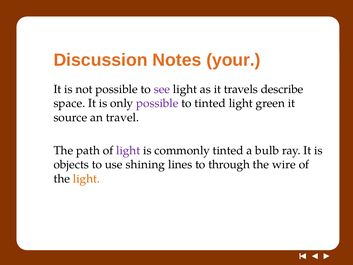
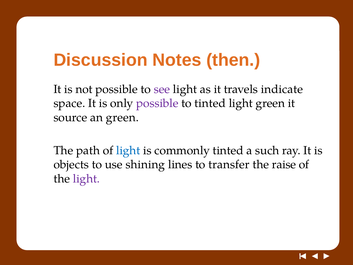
your: your -> then (233, 60)
describe: describe -> indicate (282, 89)
an travel: travel -> green (122, 117)
light colour: purple -> blue (128, 150)
bulb: bulb -> such (267, 150)
through: through -> transfer (229, 164)
wire: wire -> raise (284, 164)
light colour: orange -> purple (86, 178)
